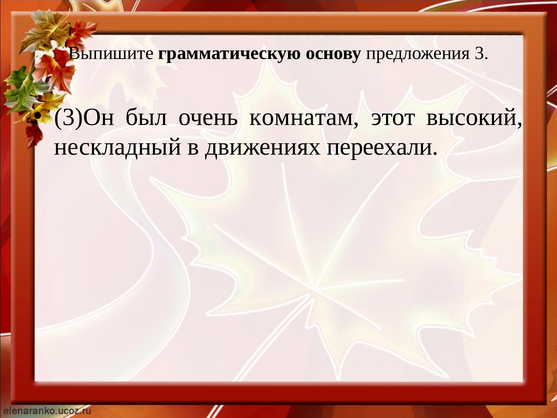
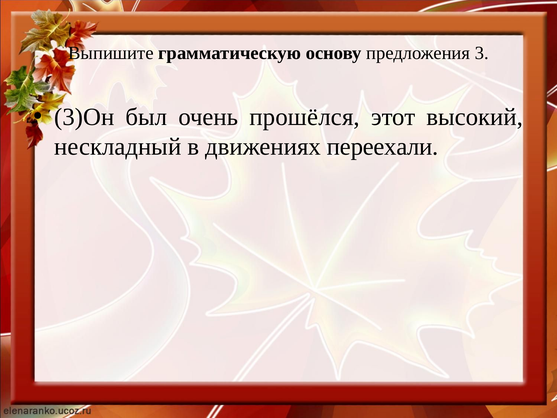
комнатам: комнатам -> прошёлся (305, 117)
